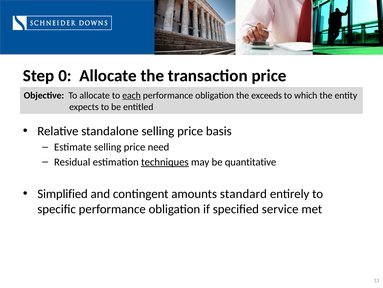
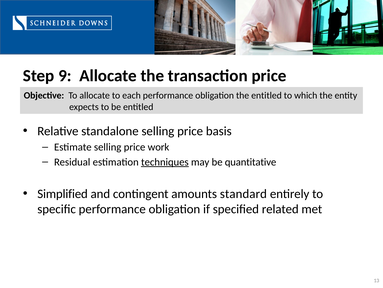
0: 0 -> 9 (65, 76)
each underline: present -> none (132, 95)
the exceeds: exceeds -> entitled (267, 95)
need: need -> work (159, 147)
service: service -> related (280, 209)
